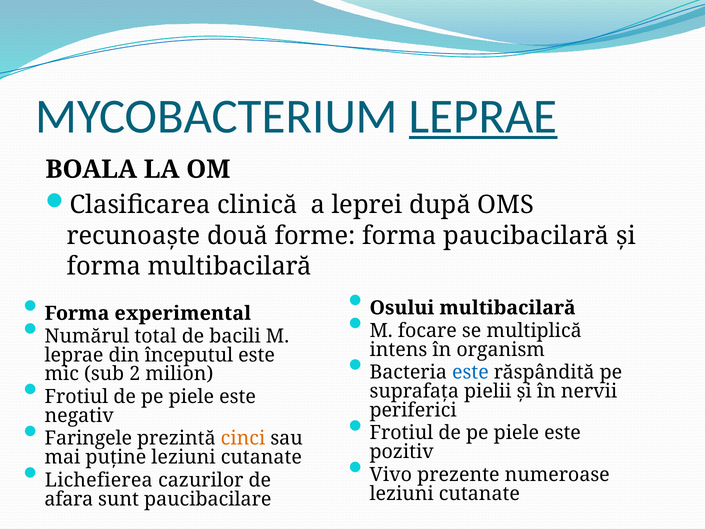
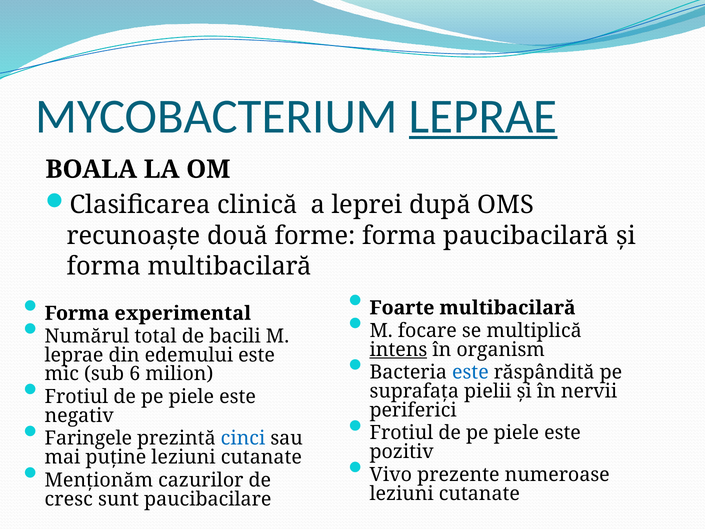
Osului: Osului -> Foarte (402, 308)
intens underline: none -> present (398, 349)
începutul: începutul -> edemului (189, 355)
2: 2 -> 6 (135, 374)
cinci colour: orange -> blue (243, 438)
Lichefierea: Lichefierea -> Menţionăm (99, 480)
afara: afara -> cresc (69, 499)
